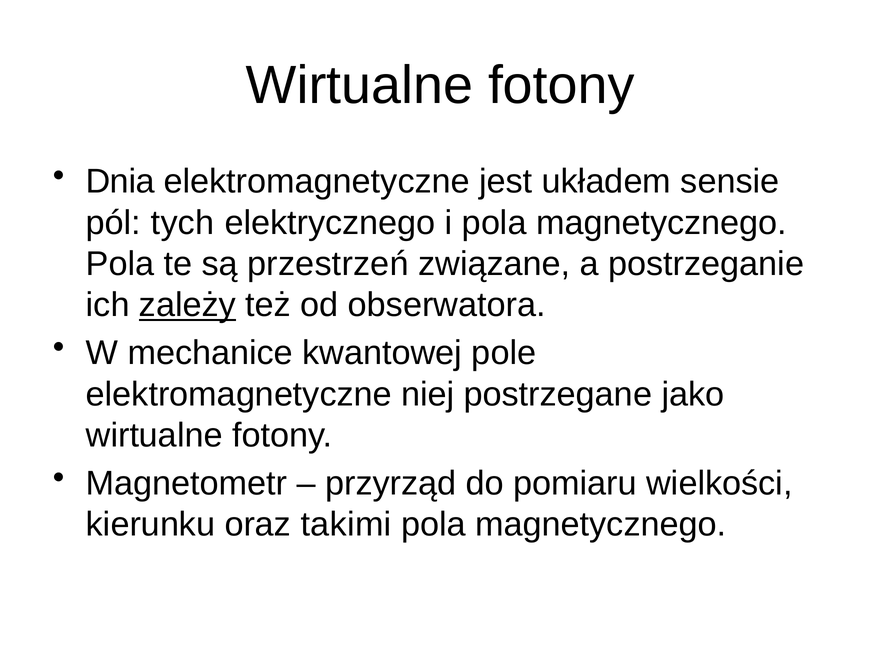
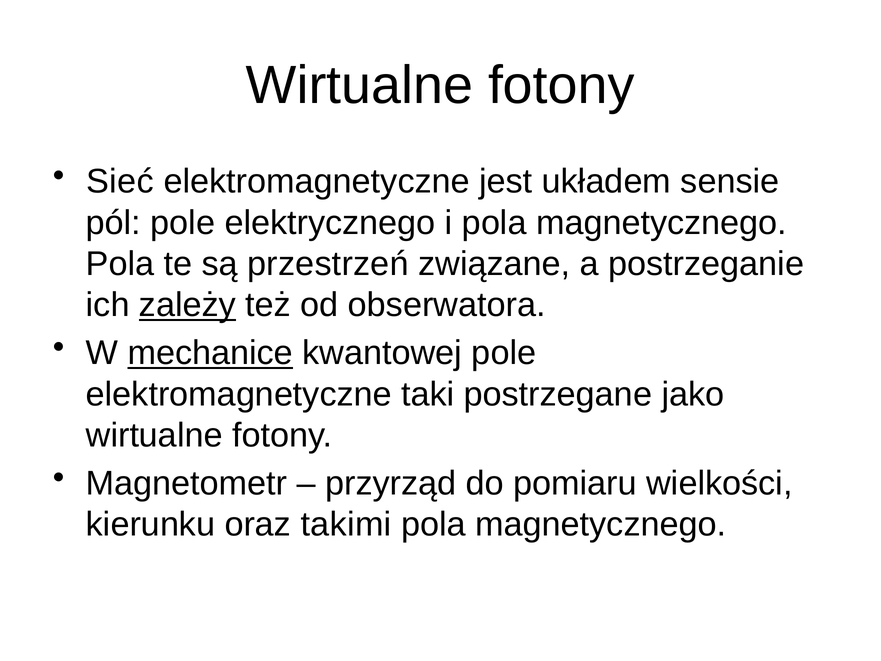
Dnia: Dnia -> Sieć (120, 182)
pól tych: tych -> pole (183, 223)
mechanice underline: none -> present (210, 353)
niej: niej -> taki (428, 394)
